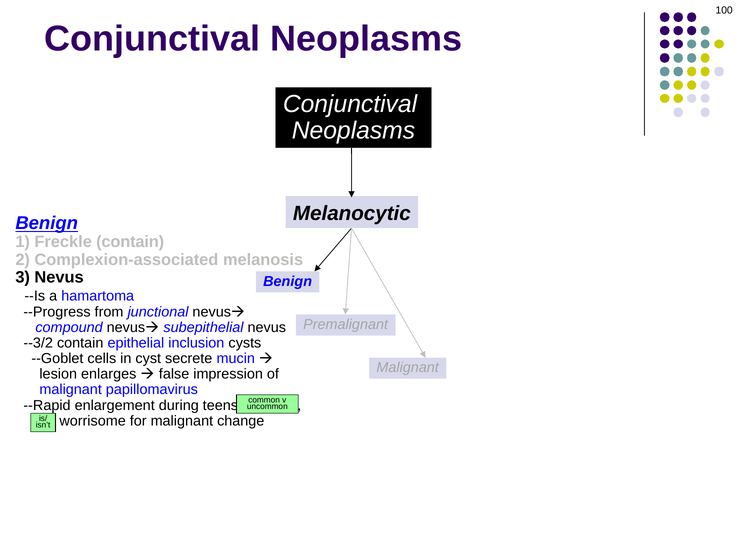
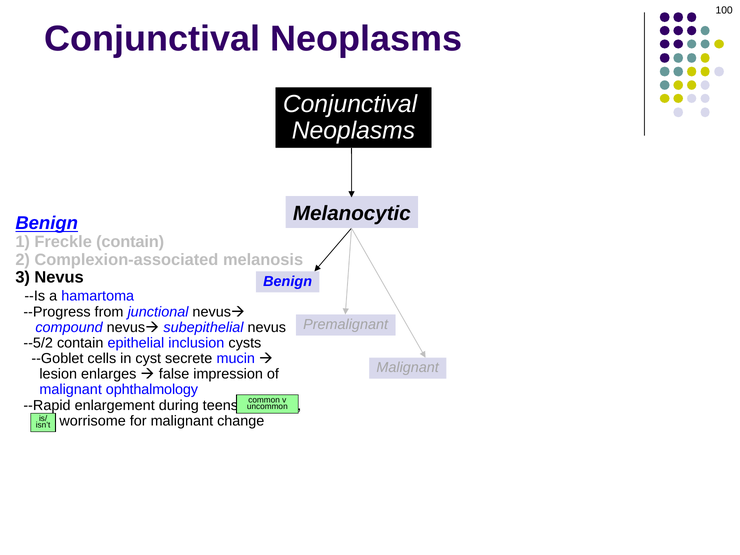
--3/2: --3/2 -> --5/2 (38, 343)
papillomavirus: papillomavirus -> ophthalmology (152, 390)
